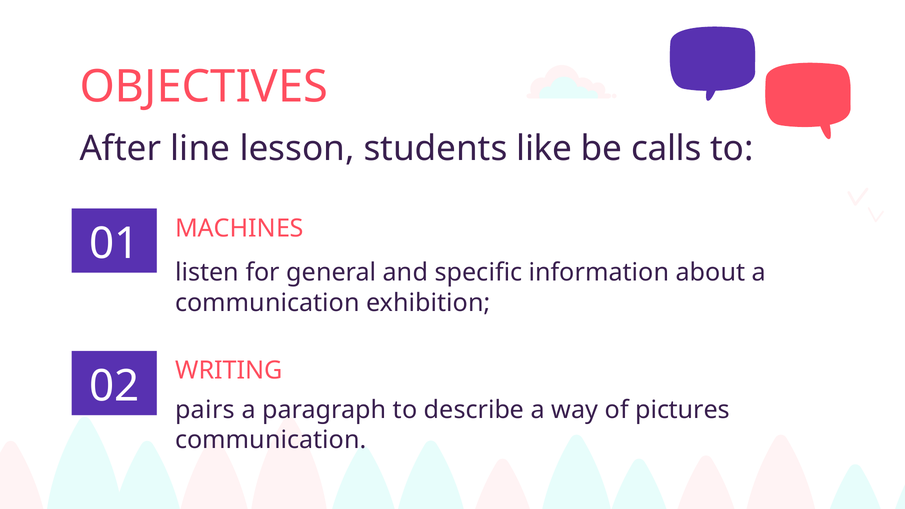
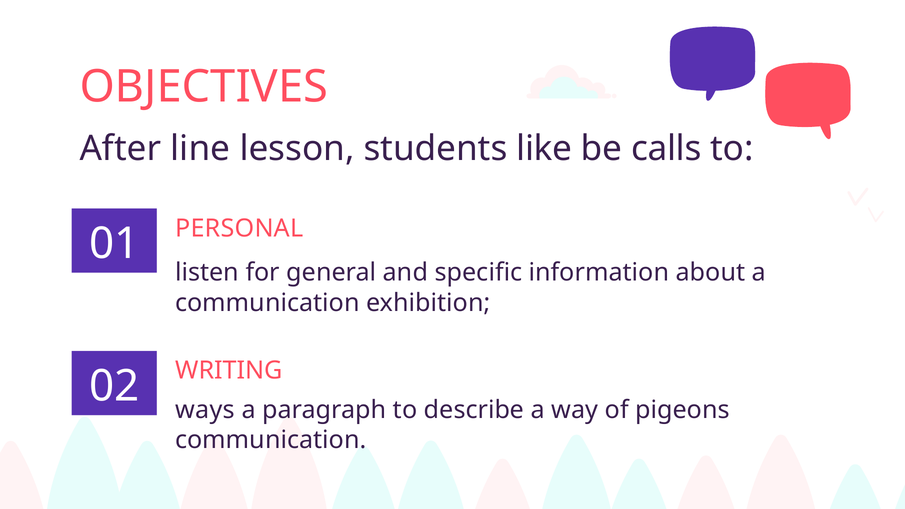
MACHINES: MACHINES -> PERSONAL (239, 228)
pairs: pairs -> ways (205, 410)
pictures: pictures -> pigeons (682, 410)
